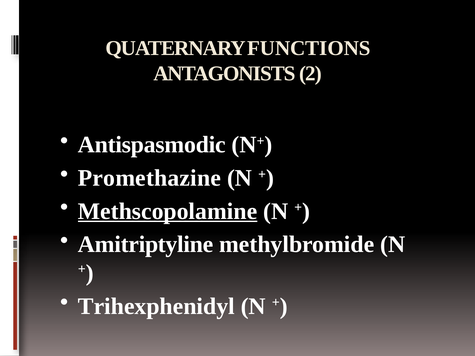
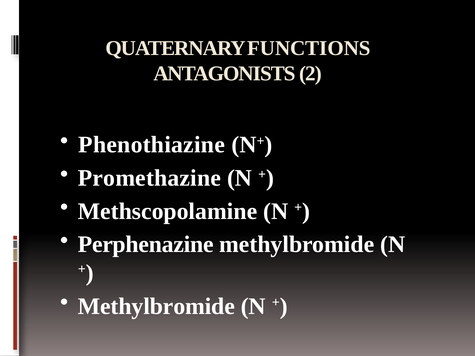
Antispasmodic: Antispasmodic -> Phenothiazine (152, 145)
Methscopolamine underline: present -> none (168, 211)
Amitriptyline: Amitriptyline -> Perphenazine (146, 245)
Trihexphenidyl: Trihexphenidyl -> Methylbromide (156, 306)
